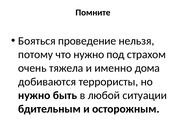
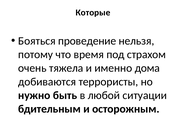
Помните: Помните -> Которые (93, 13)
что нужно: нужно -> время (89, 55)
